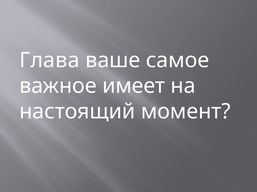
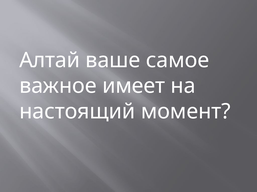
Глава: Глава -> Алтай (50, 61)
